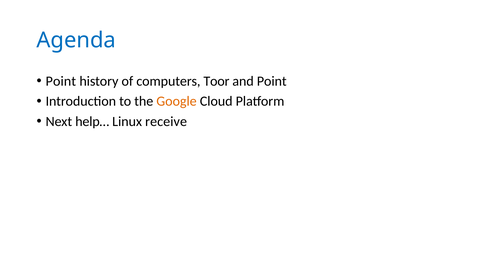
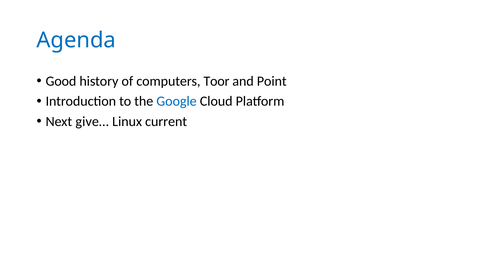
Point: Point -> Good (61, 81)
Google colour: orange -> blue (177, 101)
help…: help… -> give… (92, 121)
receive: receive -> current (166, 121)
